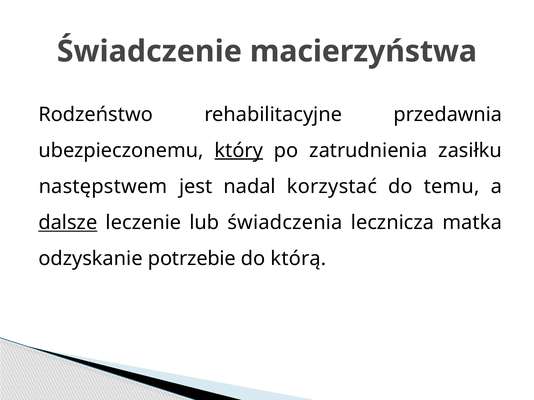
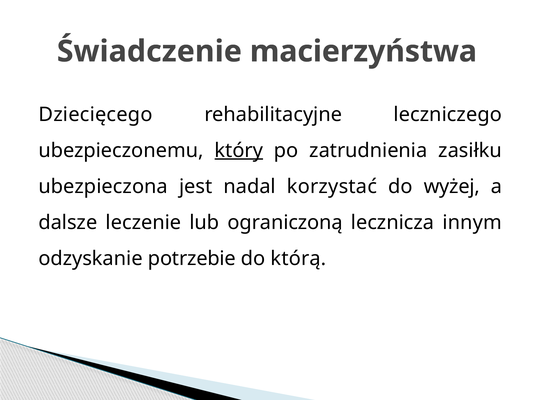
Rodzeństwo: Rodzeństwo -> Dziecięcego (96, 115)
przedawnia: przedawnia -> leczniczego (448, 115)
następstwem: następstwem -> ubezpieczona (103, 187)
temu: temu -> wyżej (452, 187)
dalsze underline: present -> none (68, 223)
świadczenia: świadczenia -> ograniczoną (285, 223)
matka: matka -> innym (472, 223)
